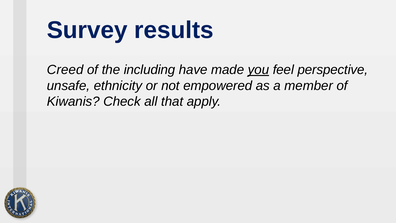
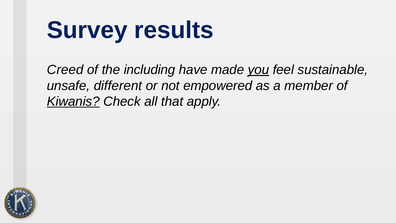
perspective: perspective -> sustainable (333, 70)
ethnicity: ethnicity -> different (118, 86)
Kiwanis underline: none -> present (73, 101)
